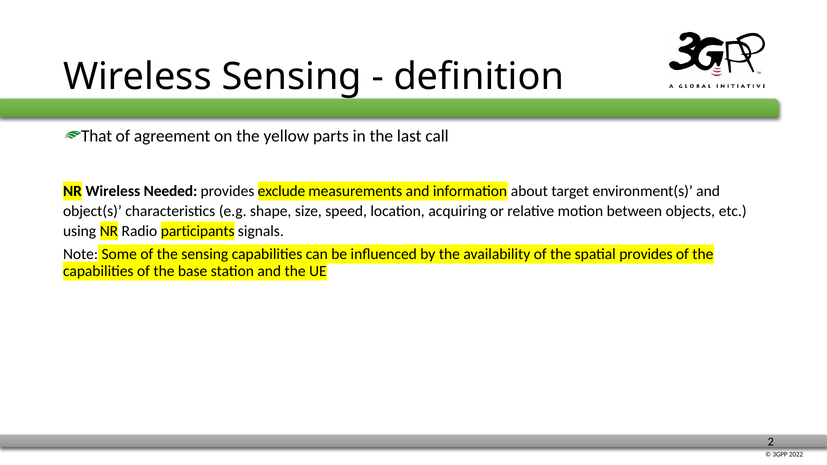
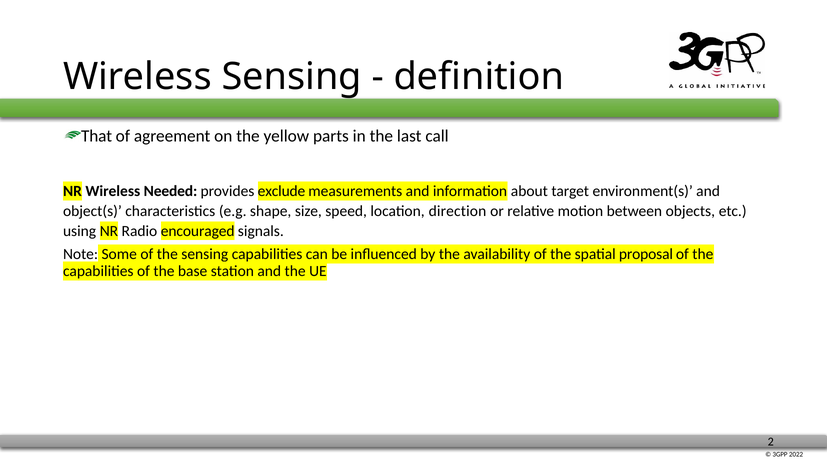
acquiring: acquiring -> direction (458, 211)
participants: participants -> encouraged (198, 231)
spatial provides: provides -> proposal (646, 254)
